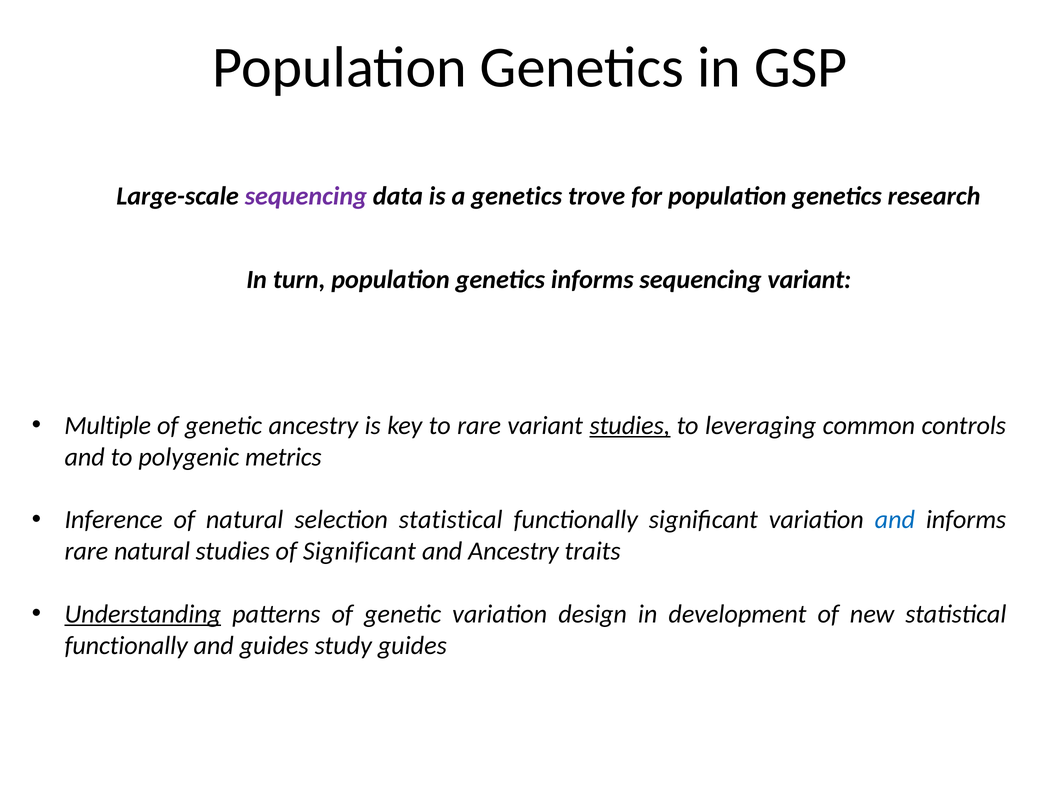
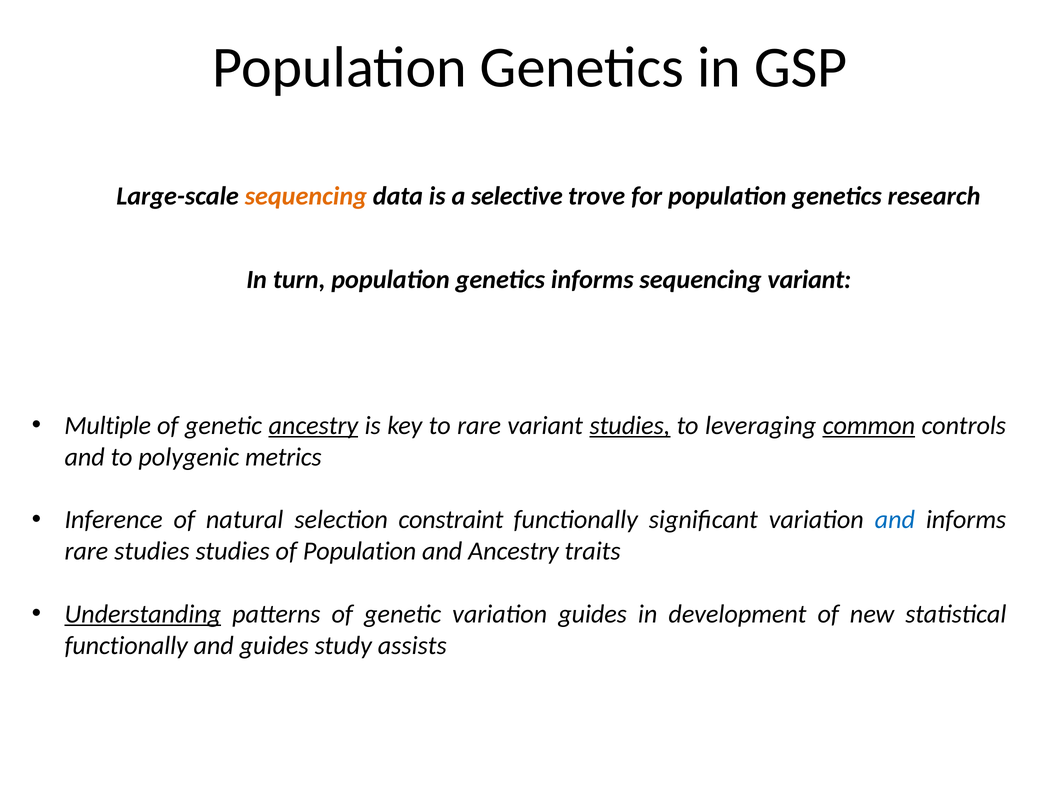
sequencing colour: purple -> orange (306, 196)
a genetics: genetics -> selective (517, 196)
ancestry underline: none -> present (313, 426)
common underline: none -> present (869, 426)
selection statistical: statistical -> constraint (451, 520)
rare natural: natural -> studies (152, 551)
of Significant: Significant -> Population (360, 551)
variation design: design -> guides (593, 614)
study guides: guides -> assists (412, 646)
